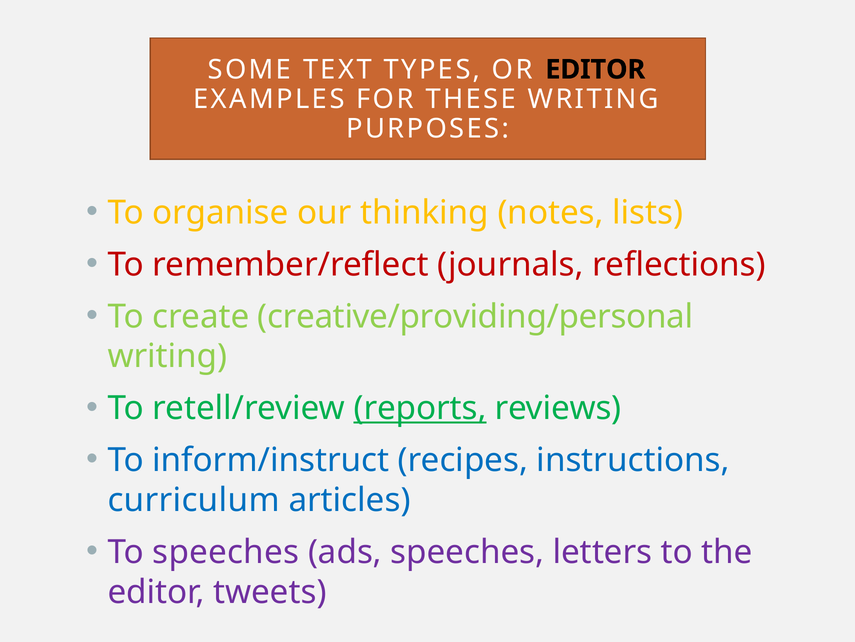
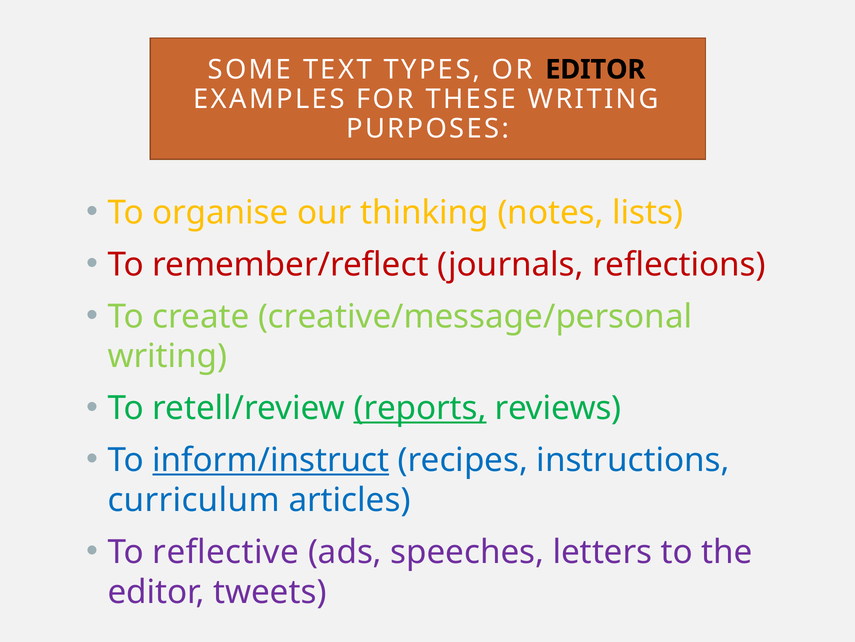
creative/providing/personal: creative/providing/personal -> creative/message/personal (475, 316)
inform/instruct underline: none -> present (271, 460)
To speeches: speeches -> reflective (226, 551)
